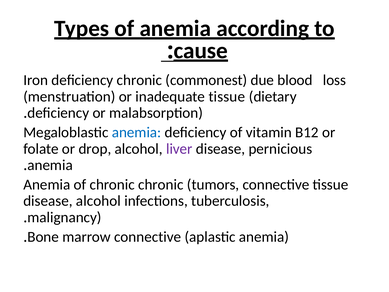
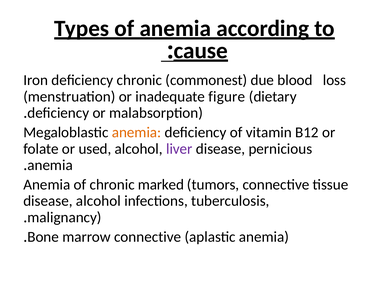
inadequate tissue: tissue -> figure (227, 96)
anemia colour: blue -> orange (137, 132)
drop: drop -> used (95, 149)
chronic chronic: chronic -> marked (161, 184)
